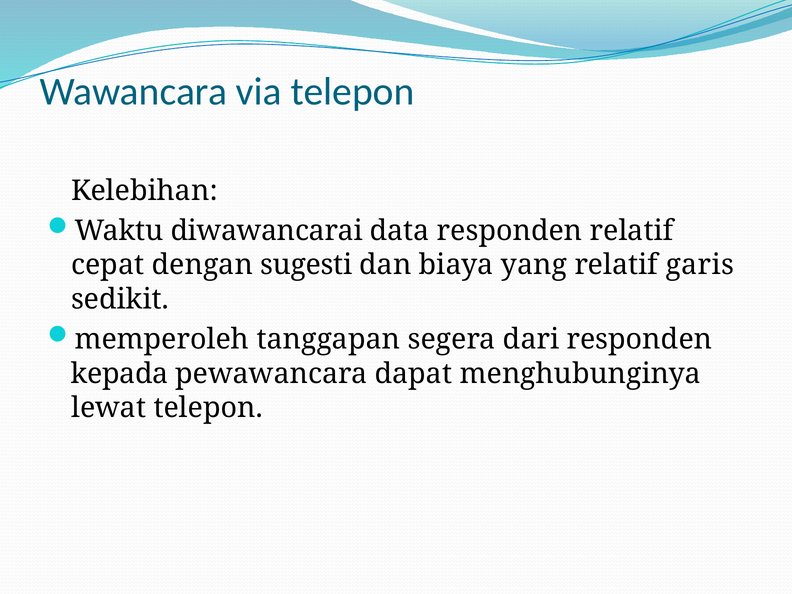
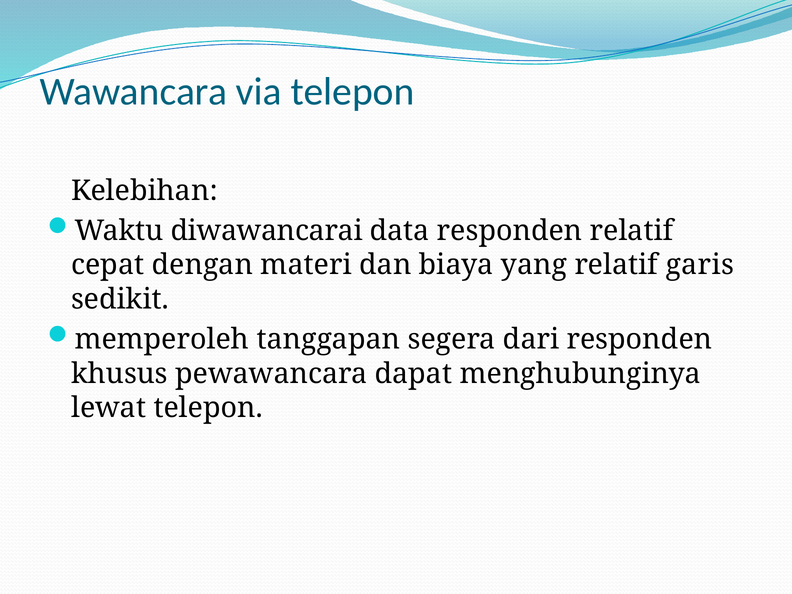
sugesti: sugesti -> materi (306, 265)
kepada: kepada -> khusus (119, 374)
